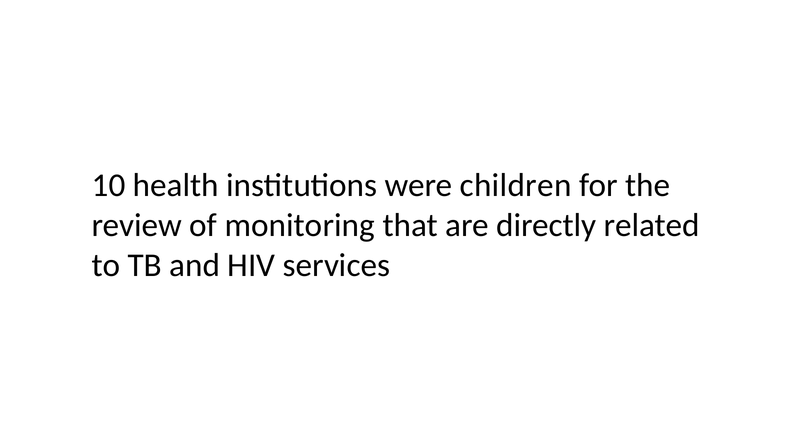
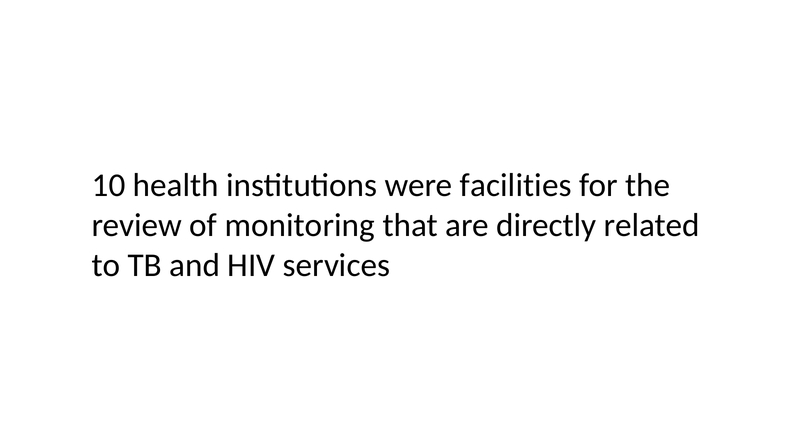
children: children -> facilities (516, 186)
